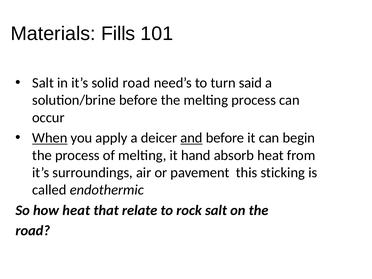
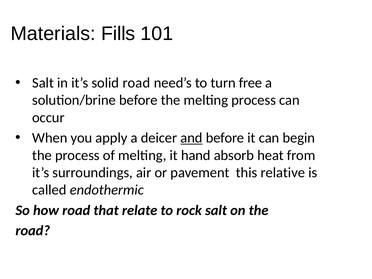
said: said -> free (250, 83)
When underline: present -> none (50, 138)
sticking: sticking -> relative (283, 173)
how heat: heat -> road (76, 210)
